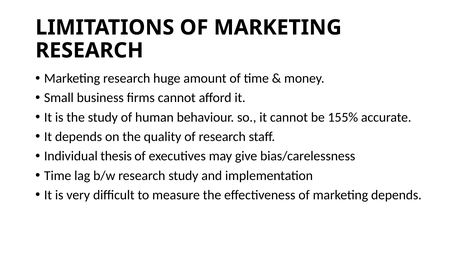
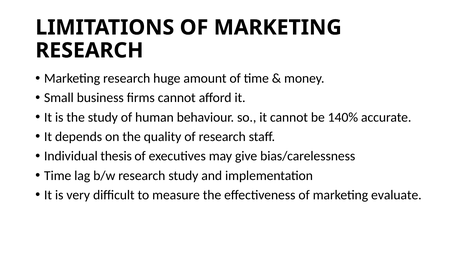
155%: 155% -> 140% (343, 117)
marketing depends: depends -> evaluate (396, 195)
